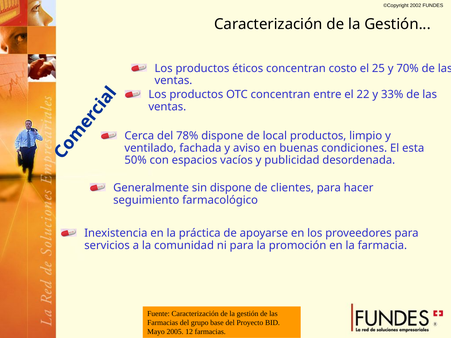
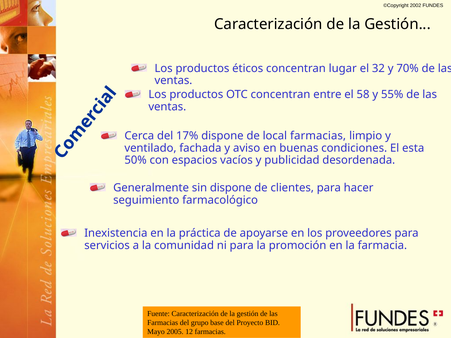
costo: costo -> lugar (343, 68)
25: 25 -> 32 (378, 68)
22: 22 -> 58 (363, 95)
33%: 33% -> 55% (392, 95)
78%: 78% -> 17% (187, 136)
local productos: productos -> farmacias (318, 136)
